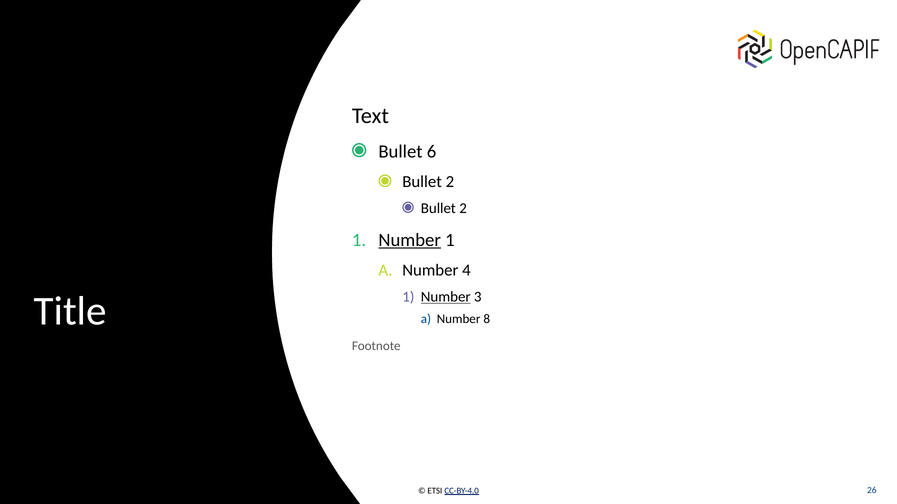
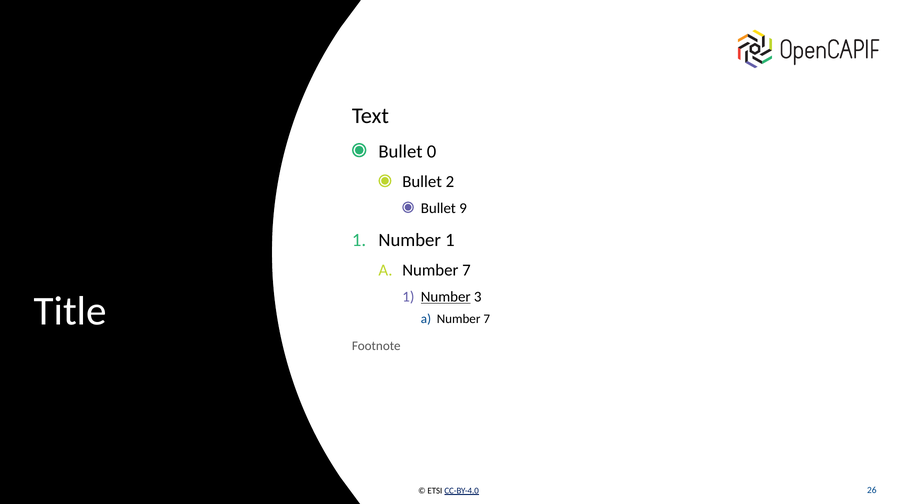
6: 6 -> 0 (432, 152)
2: 2 -> 9 (463, 209)
Number underline: present -> none (410, 240)
4: 4 -> 7 (466, 271)
8: 8 -> 7 (487, 319)
